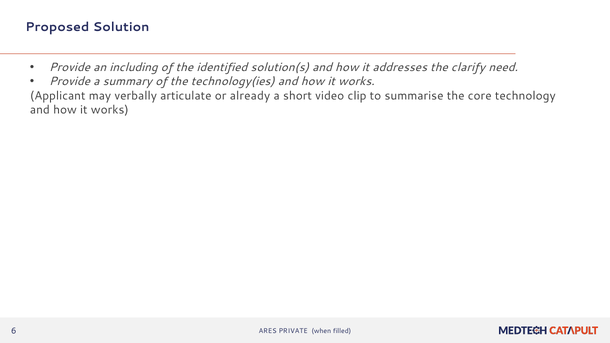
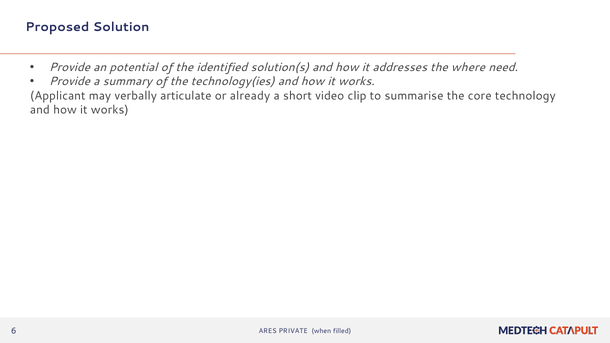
including: including -> potential (134, 67)
clarify: clarify -> where (468, 67)
